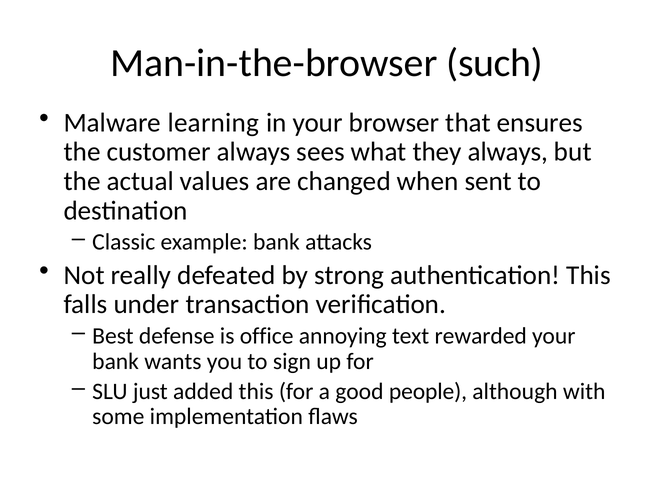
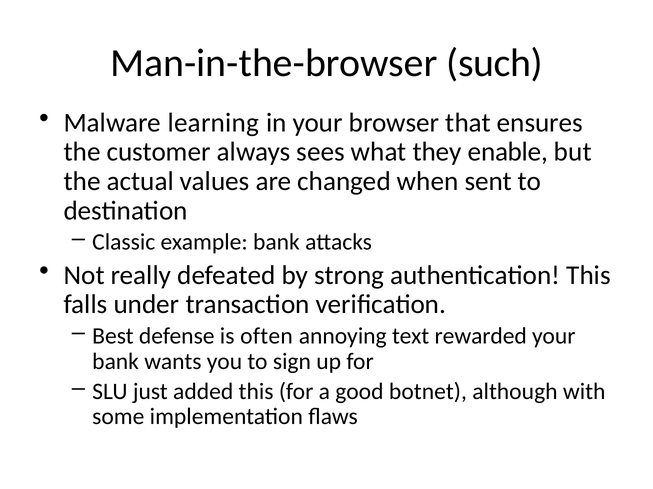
they always: always -> enable (508, 152)
office: office -> often (266, 336)
people: people -> botnet (428, 392)
